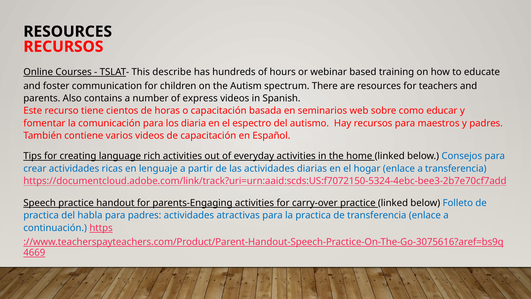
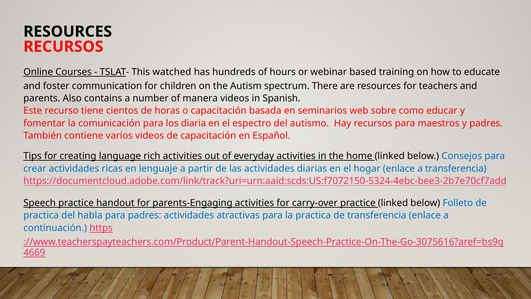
describe: describe -> watched (172, 72)
express: express -> manera (200, 98)
